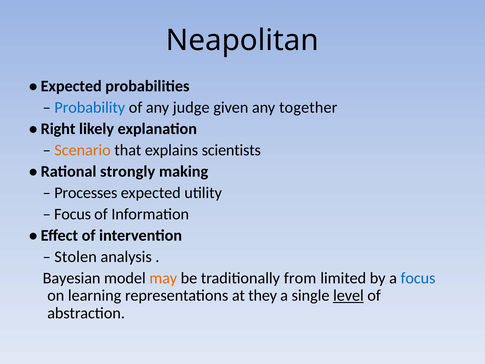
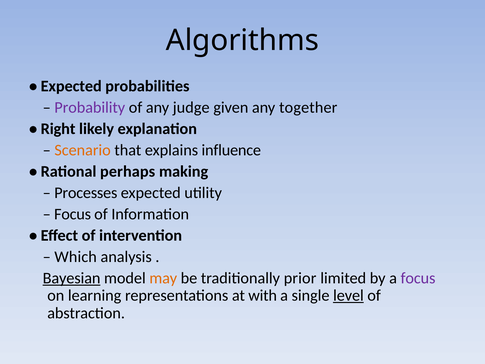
Neapolitan: Neapolitan -> Algorithms (242, 40)
Probability colour: blue -> purple (90, 107)
scientists: scientists -> influence (231, 150)
strongly: strongly -> perhaps (128, 171)
Stolen: Stolen -> Which (76, 257)
Bayesian underline: none -> present (72, 278)
from: from -> prior (300, 278)
focus colour: blue -> purple (418, 278)
they: they -> with (263, 295)
